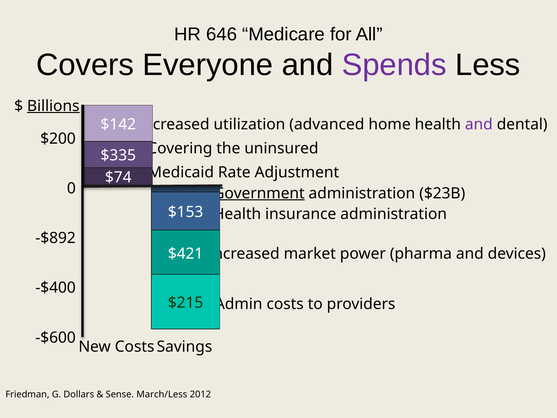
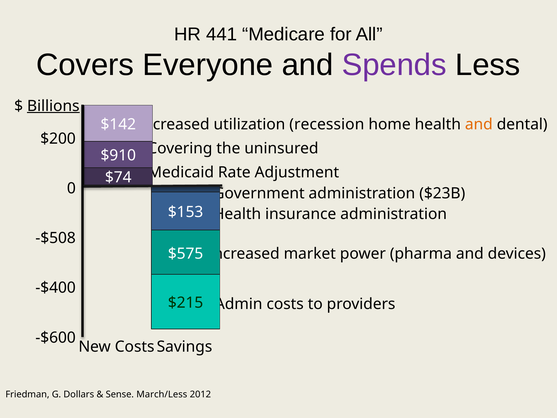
646: 646 -> 441 (222, 34)
advanced: advanced -> recession (327, 124)
and colour: purple -> orange (479, 124)
$335: $335 -> $910 (118, 155)
Government underline: present -> none (259, 193)
-$892: -$892 -> -$508 (56, 238)
$421: $421 -> $575 (186, 253)
